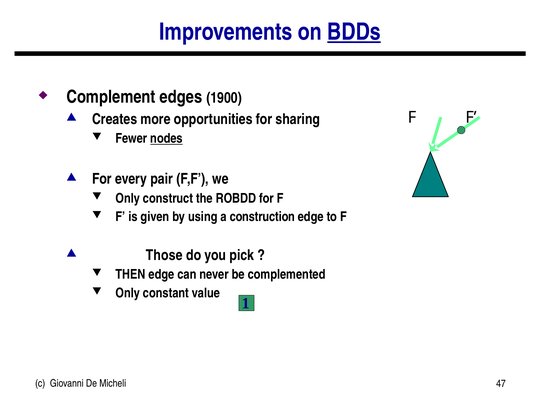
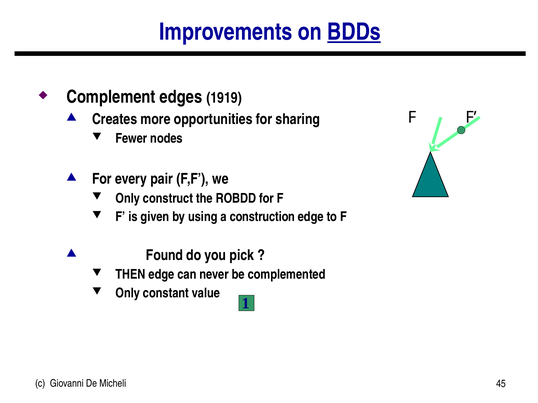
1900: 1900 -> 1919 (224, 98)
nodes underline: present -> none (167, 139)
Those: Those -> Found (164, 255)
47: 47 -> 45 (501, 384)
